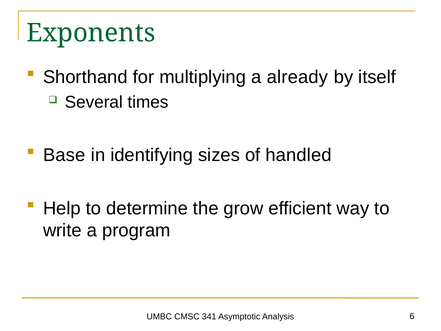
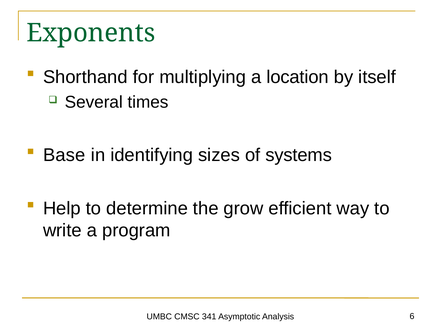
already: already -> location (298, 77)
handled: handled -> systems (299, 155)
